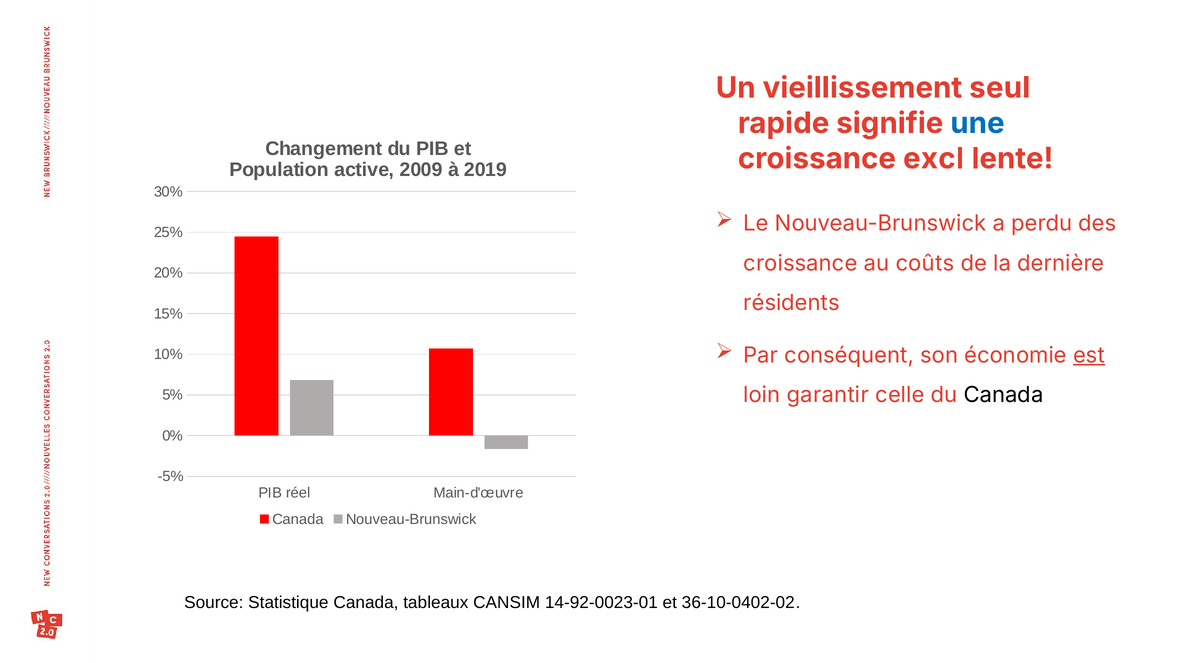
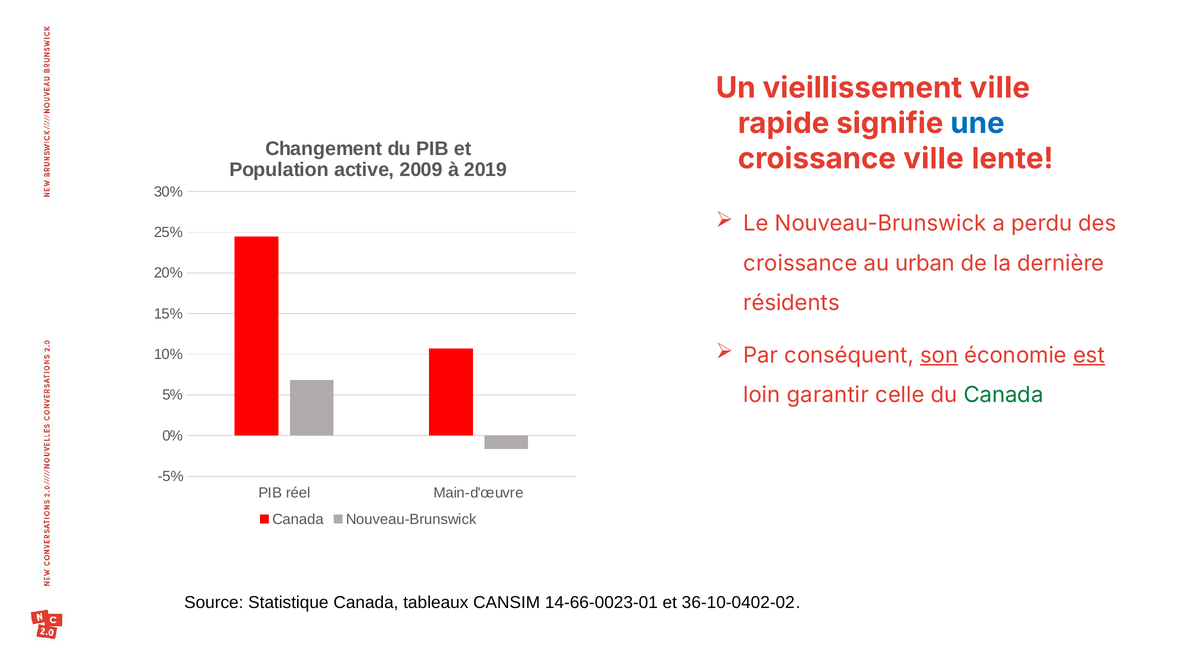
vieillissement seul: seul -> ville (1000, 88)
croissance excl: excl -> ville (933, 159)
coûts: coûts -> urban (925, 263)
son underline: none -> present (939, 355)
Canada colour: black -> green (1003, 395)
14-92-0023-01: 14-92-0023-01 -> 14-66-0023-01 (601, 603)
